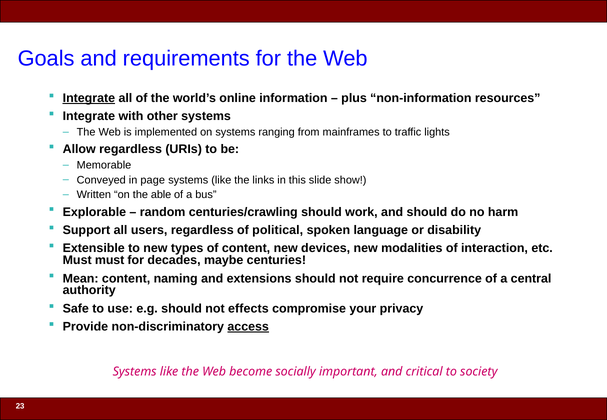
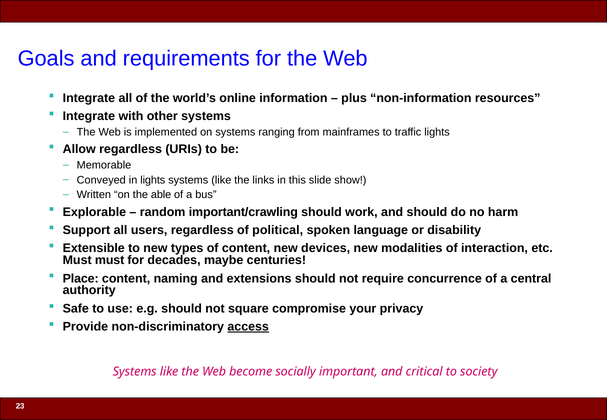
Integrate underline: present -> none (89, 98)
in page: page -> lights (153, 180)
centuries/crawling: centuries/crawling -> important/crawling (243, 212)
Mean: Mean -> Place (81, 279)
effects: effects -> square (248, 309)
